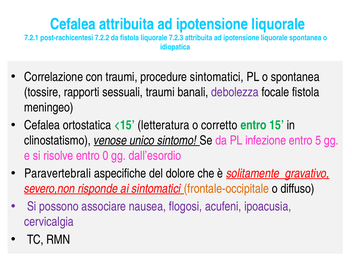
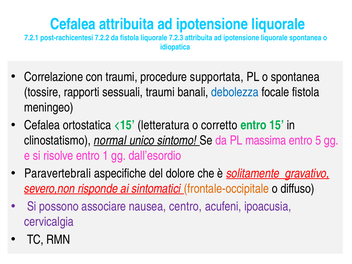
procedure sintomatici: sintomatici -> supportata (217, 77)
debolezza colour: purple -> blue (235, 92)
venose: venose -> normal (110, 141)
infezione: infezione -> massima (266, 141)
0: 0 -> 1 (105, 156)
flogosi: flogosi -> centro (185, 207)
